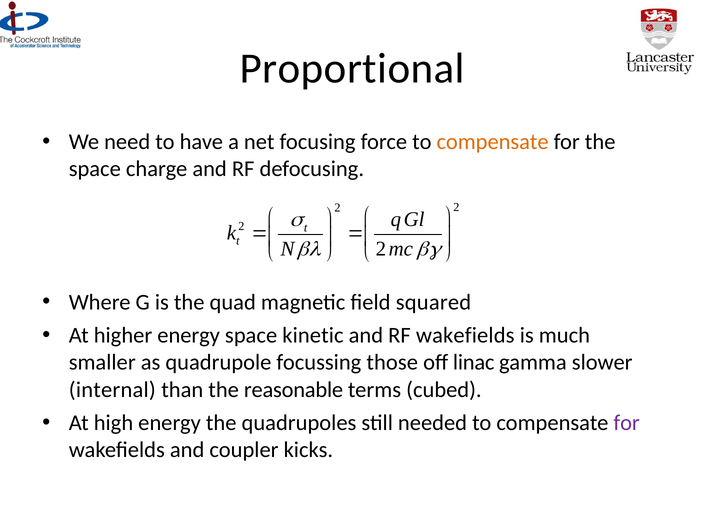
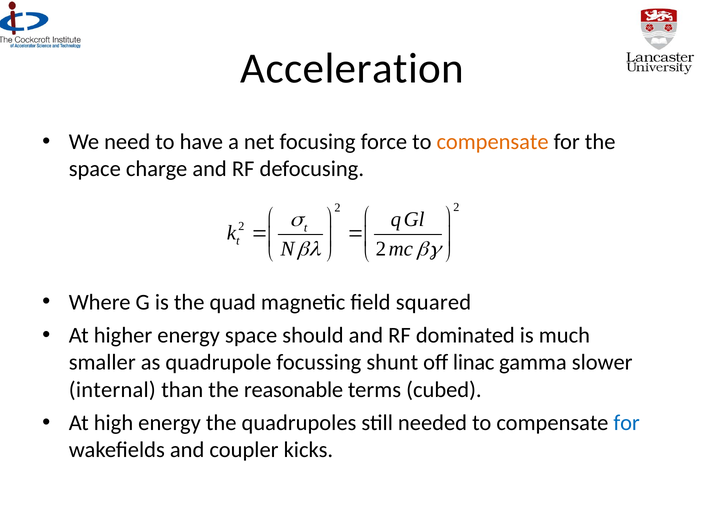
Proportional: Proportional -> Acceleration (352, 68)
kinetic: kinetic -> should (313, 335)
RF wakefields: wakefields -> dominated (465, 335)
those: those -> shunt (392, 362)
for colour: purple -> blue (627, 423)
